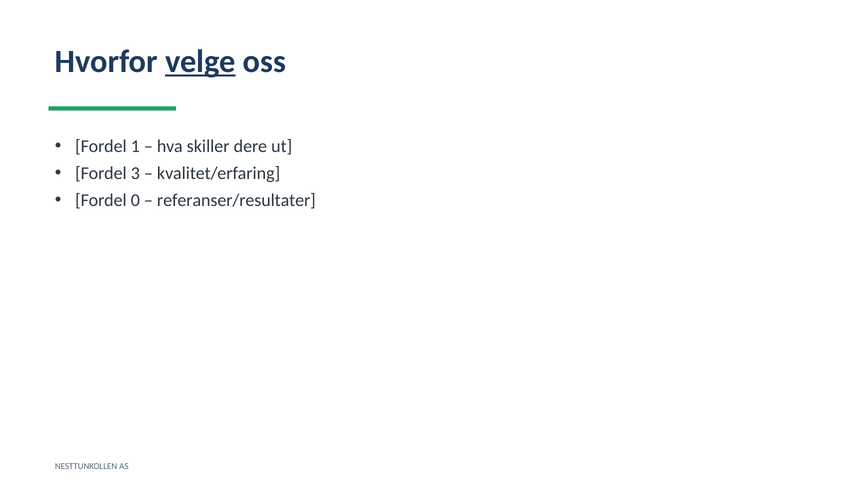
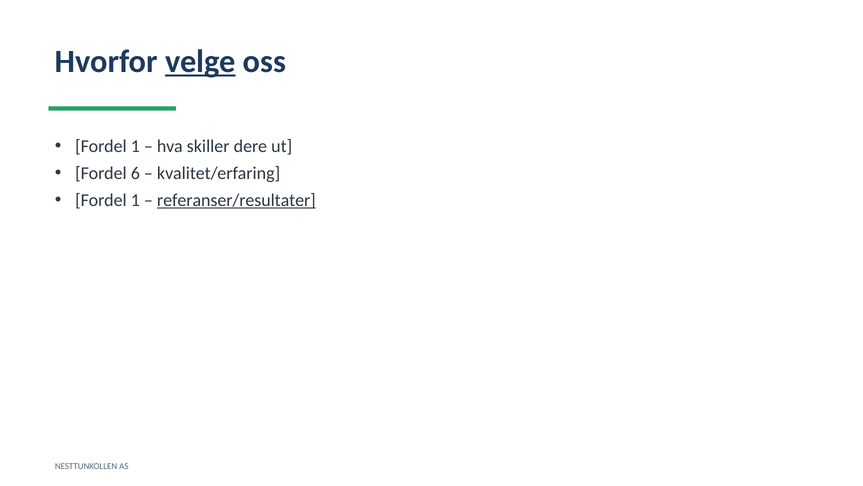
3: 3 -> 6 (135, 173)
0: 0 -> 1 (135, 200)
referanser/resultater underline: none -> present (236, 200)
